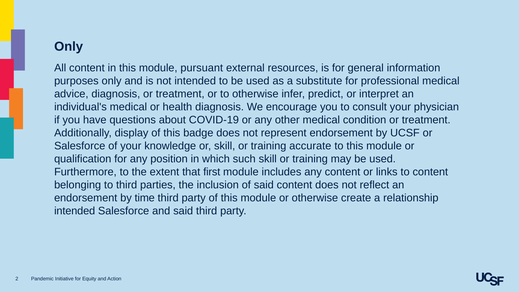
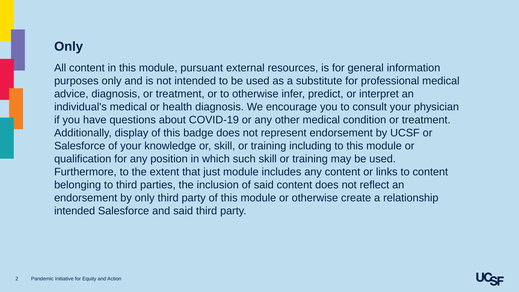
accurate: accurate -> including (310, 146)
first: first -> just (212, 172)
by time: time -> only (145, 198)
